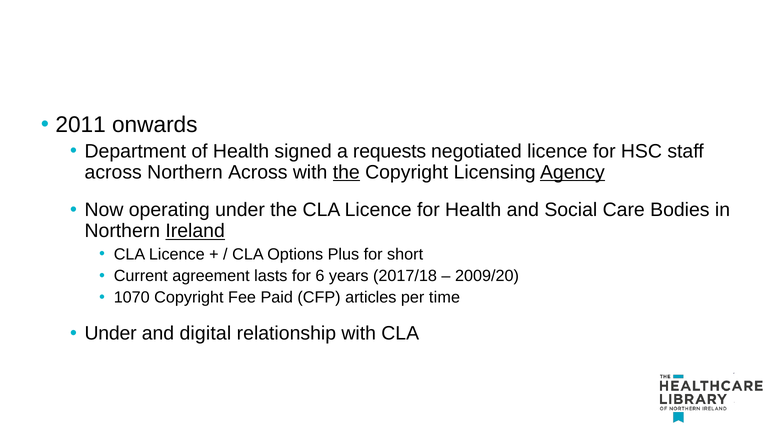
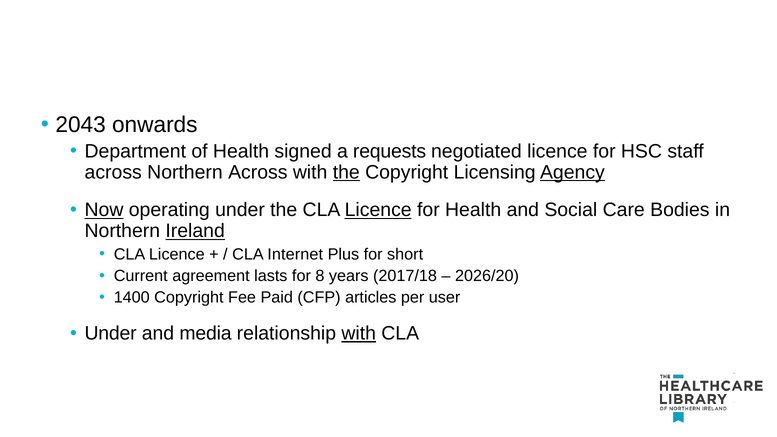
2011: 2011 -> 2043 (81, 125)
Now underline: none -> present (104, 210)
Licence underline: none -> present (378, 210)
Options: Options -> Internet (295, 254)
6: 6 -> 8 (320, 276)
2009/20: 2009/20 -> 2026/20 (487, 276)
1070: 1070 -> 1400 (132, 297)
time: time -> user (445, 297)
digital: digital -> media (206, 333)
with underline: none -> present (359, 333)
